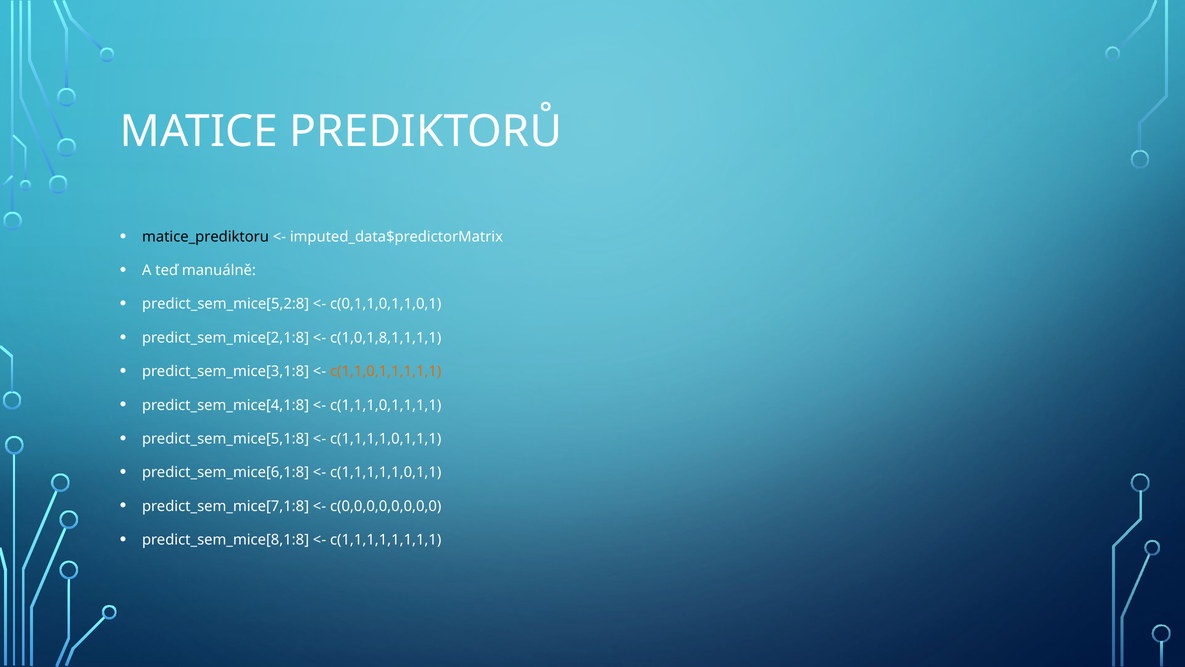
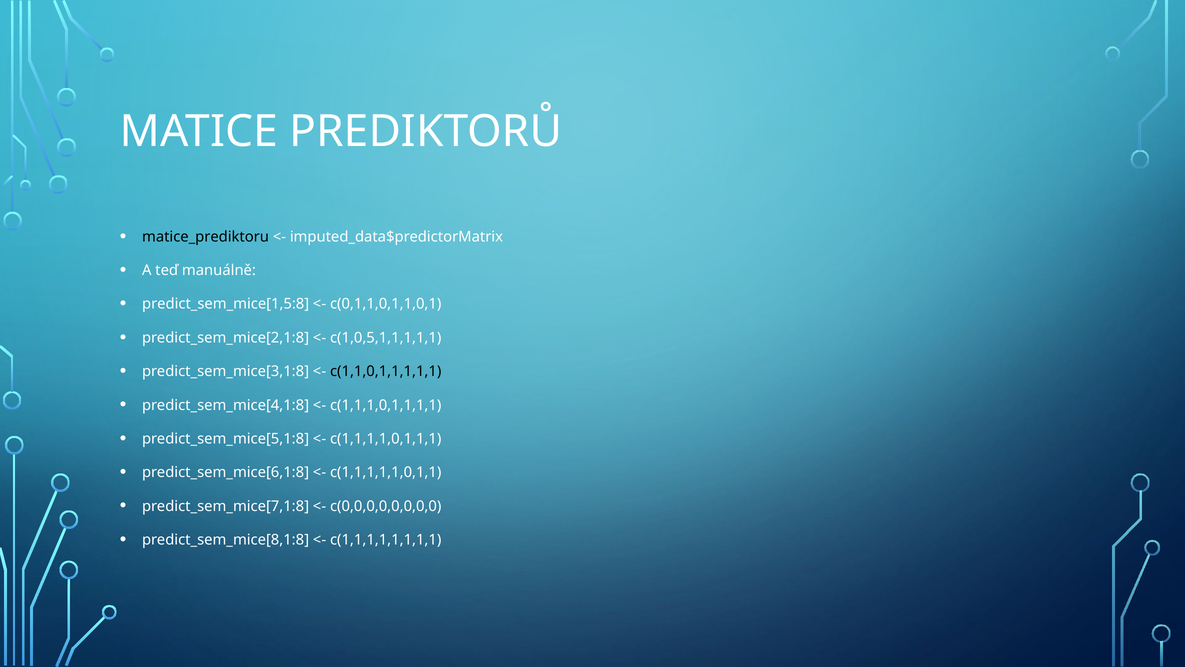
predict_sem_mice[5,2:8: predict_sem_mice[5,2:8 -> predict_sem_mice[1,5:8 (226, 304)
c(1,0,1,8,1,1,1,1: c(1,0,1,8,1,1,1,1 -> c(1,0,5,1,1,1,1,1 (386, 338)
c(1,1,0,1,1,1,1,1 colour: orange -> black (386, 371)
